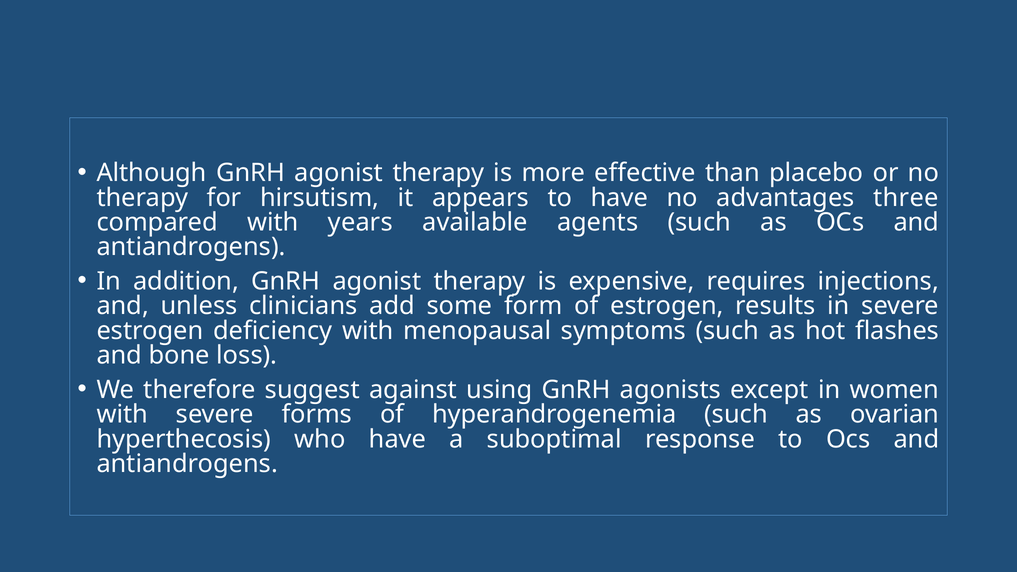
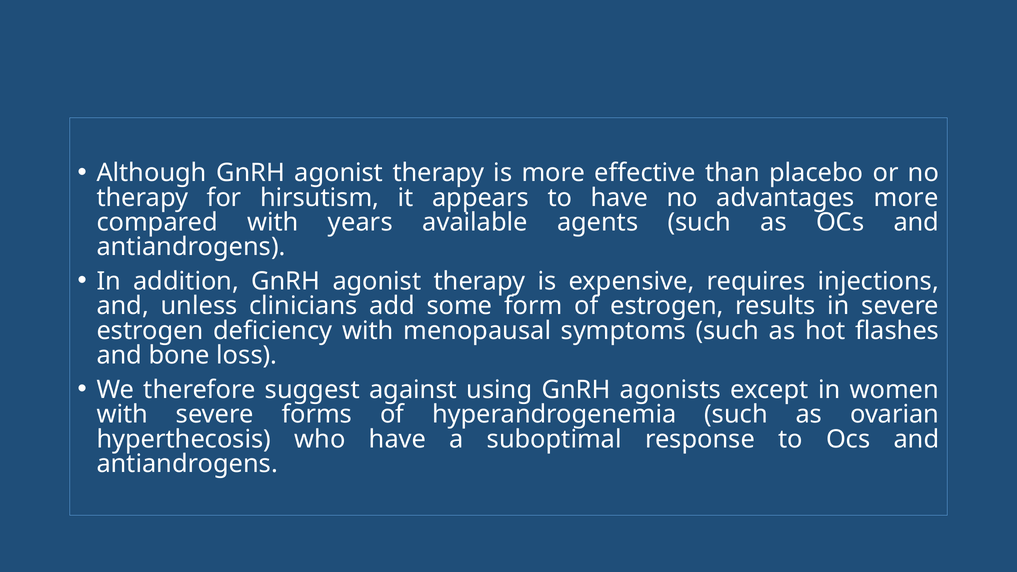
advantages three: three -> more (906, 198)
